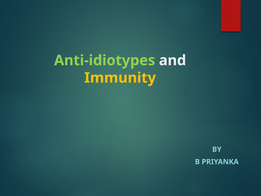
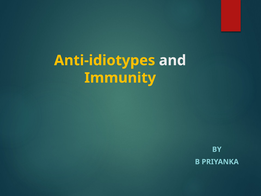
Anti-idiotypes colour: light green -> yellow (105, 60)
